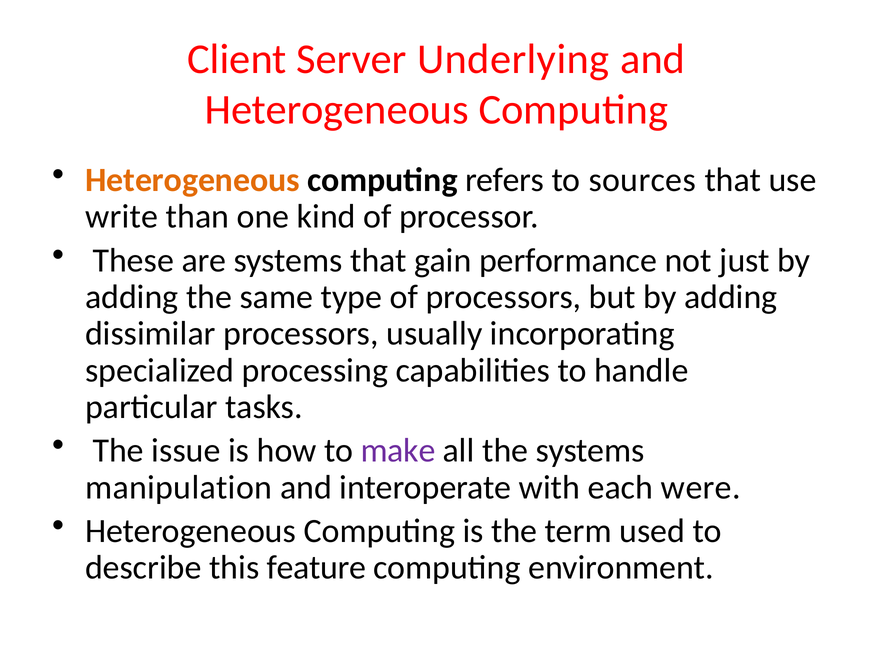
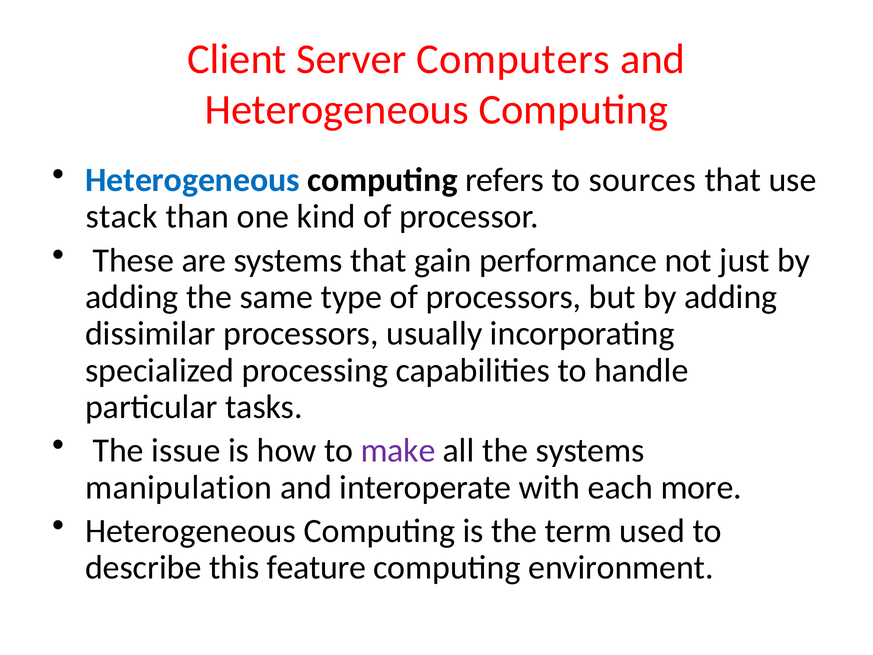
Underlying: Underlying -> Computers (513, 59)
Heterogeneous colour: orange -> blue (192, 180)
write: write -> stack (122, 217)
were: were -> more (701, 487)
